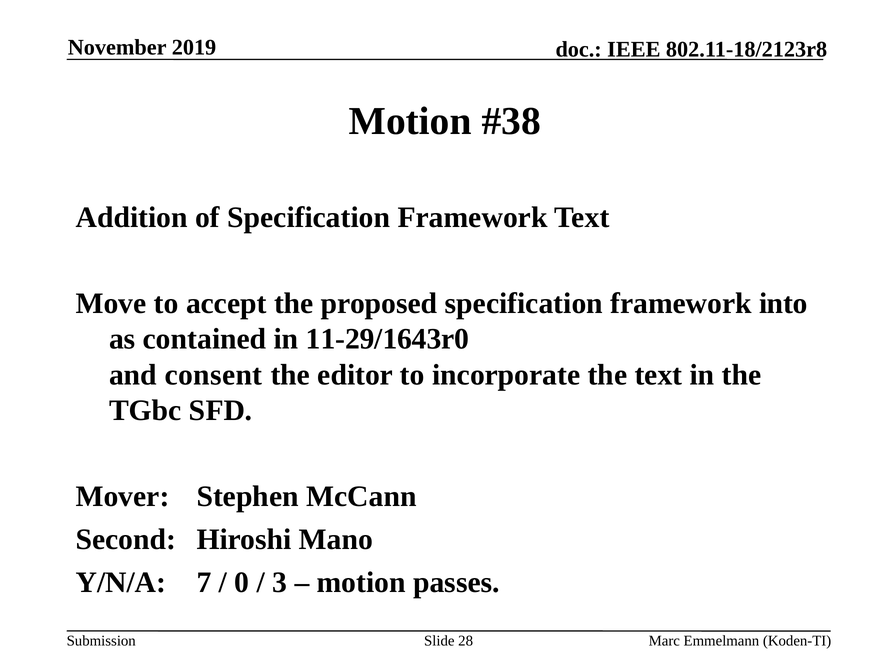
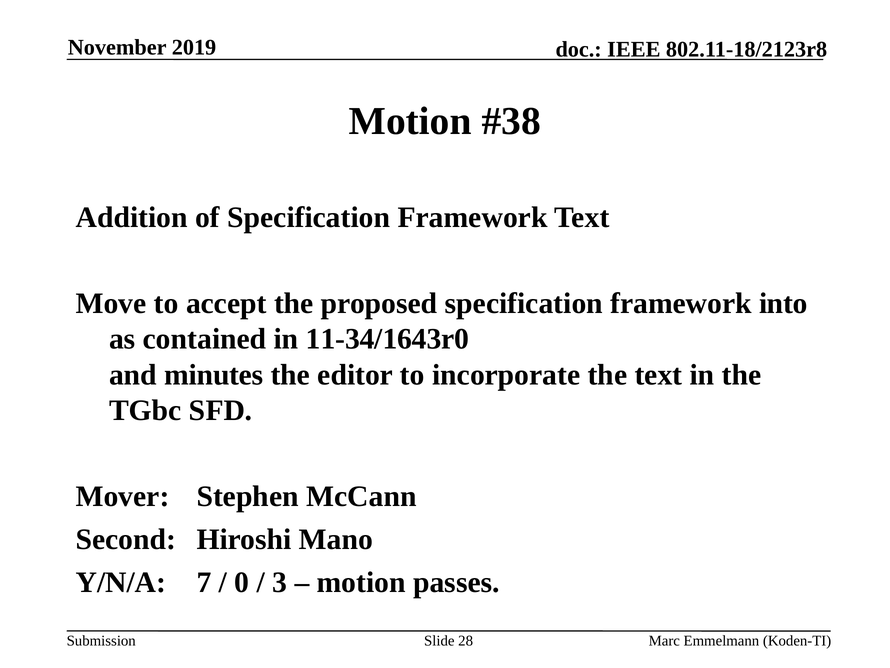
11-29/1643r0: 11-29/1643r0 -> 11-34/1643r0 (388, 339)
consent: consent -> minutes (214, 374)
